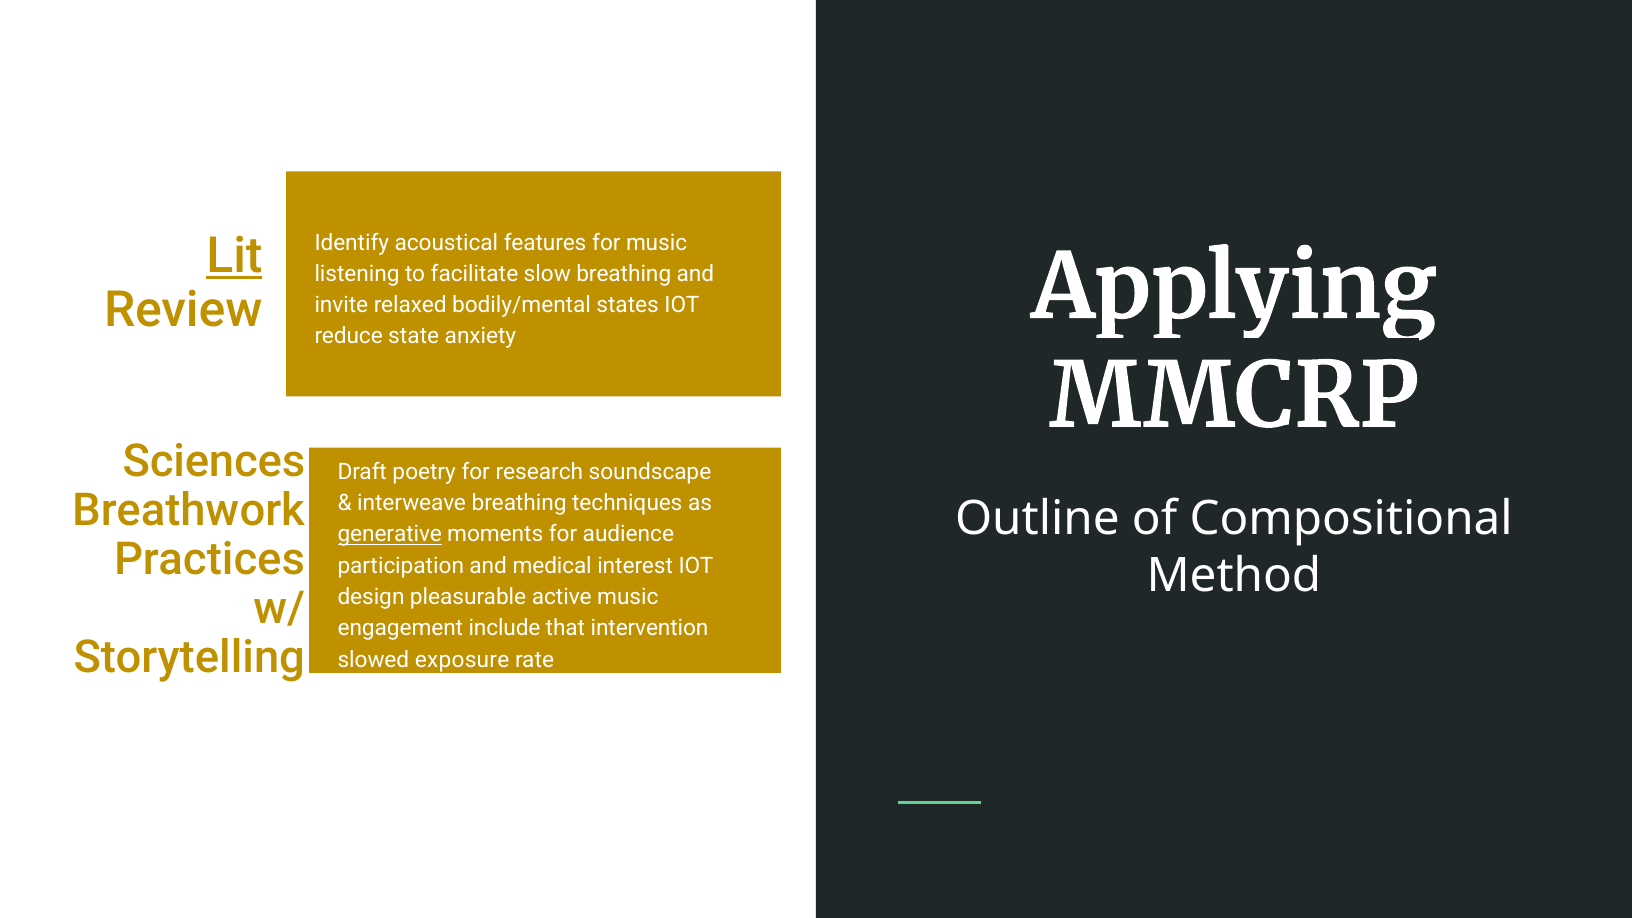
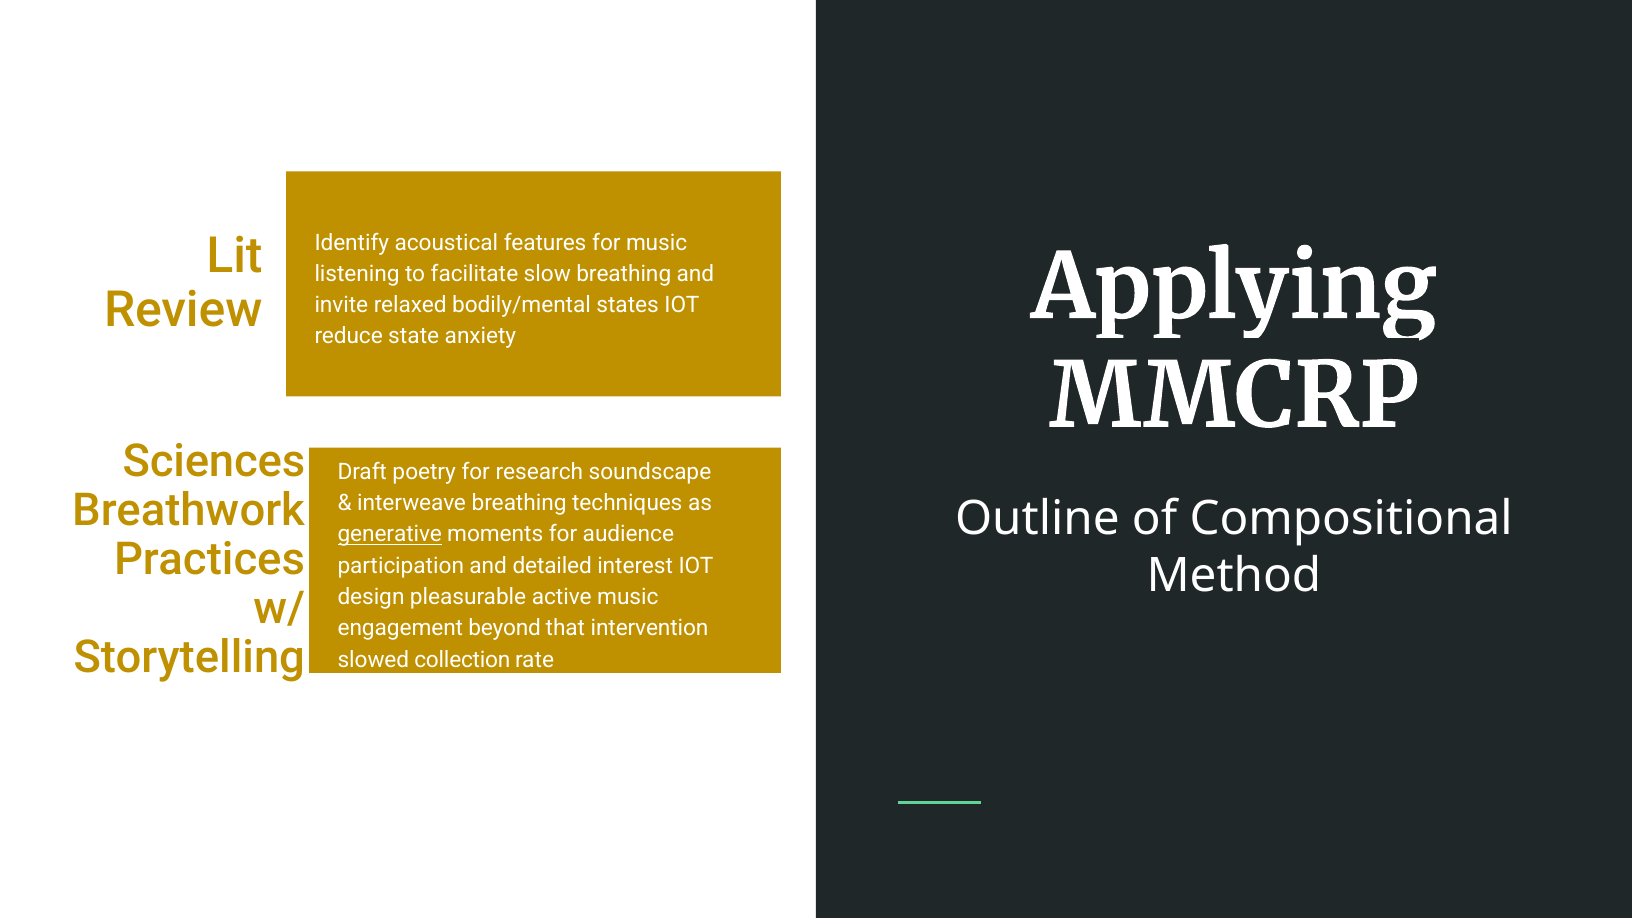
Lit underline: present -> none (235, 257)
medical: medical -> detailed (552, 566)
include: include -> beyond (505, 628)
exposure: exposure -> collection (462, 660)
